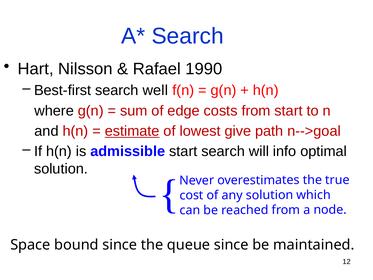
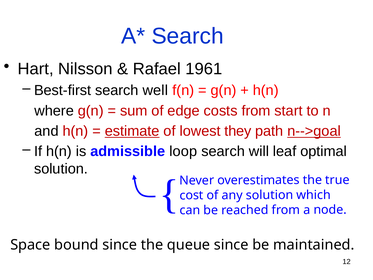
1990: 1990 -> 1961 (204, 69)
give: give -> they (238, 131)
n-->goal underline: none -> present (314, 131)
admissible start: start -> loop (183, 151)
info: info -> leaf (285, 151)
